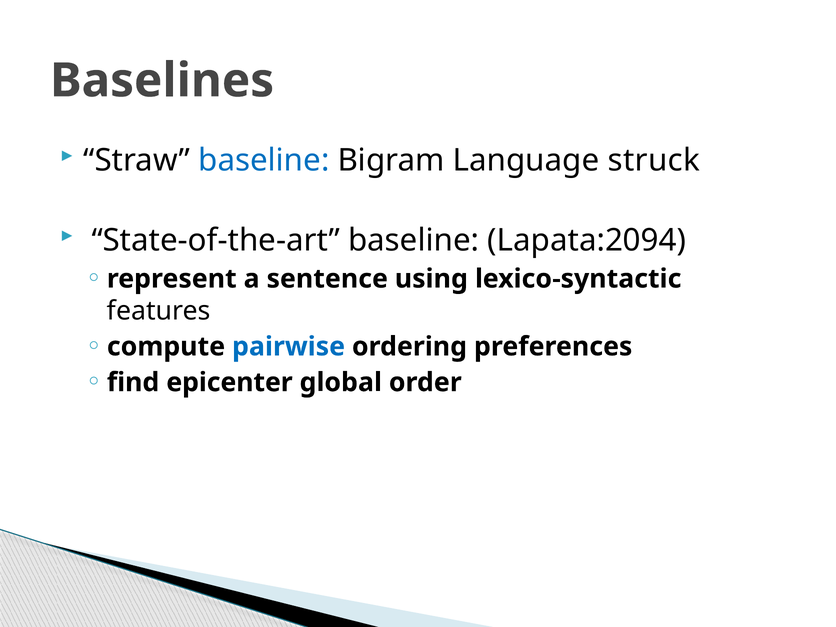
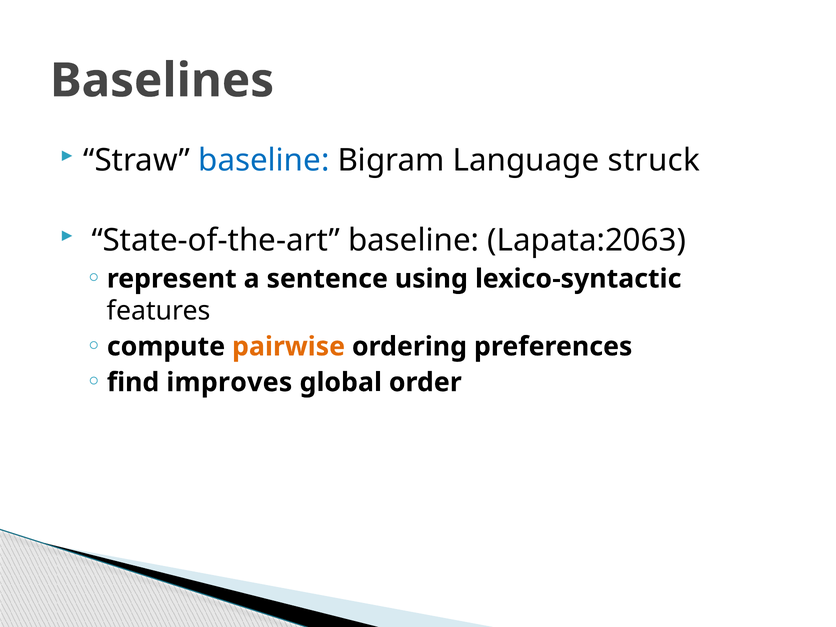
Lapata:2094: Lapata:2094 -> Lapata:2063 (587, 241)
pairwise colour: blue -> orange (289, 347)
epicenter: epicenter -> improves (229, 382)
